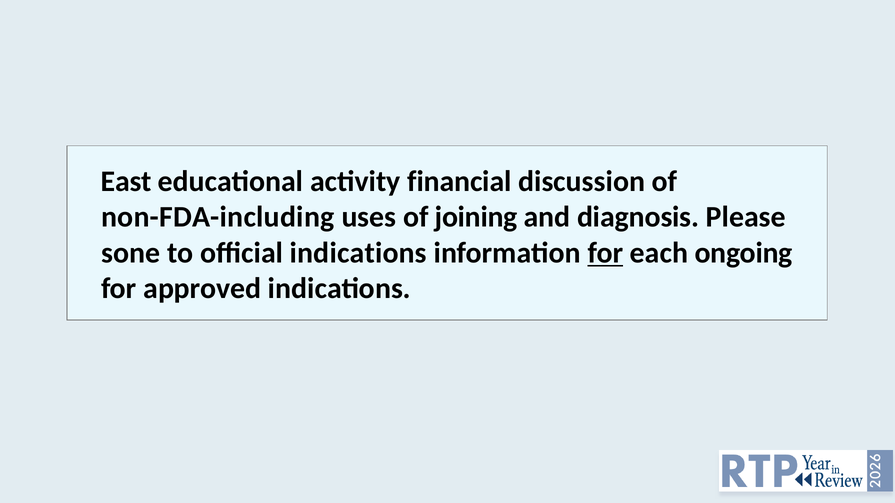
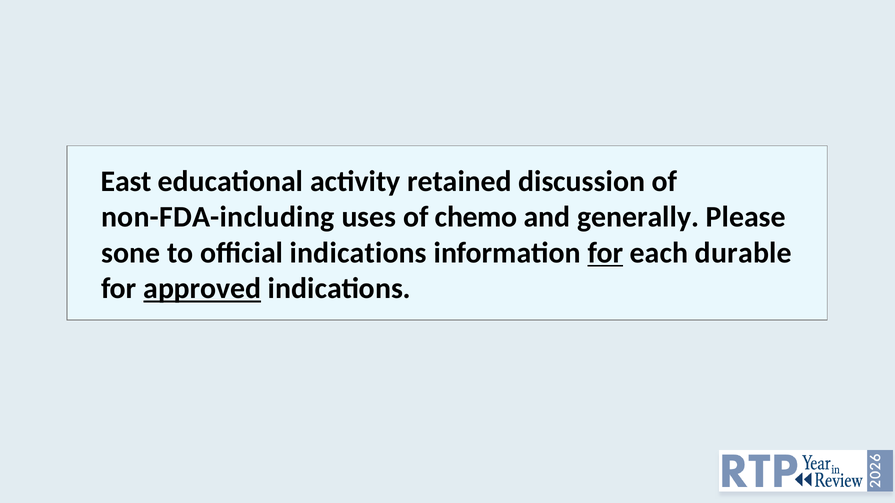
financial: financial -> retained (459, 181)
joining: joining -> chemo (476, 217)
diagnosis: diagnosis -> generally (638, 217)
ongoing: ongoing -> durable (743, 253)
approved underline: none -> present (202, 289)
